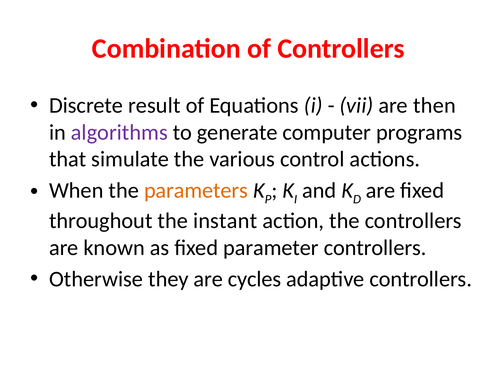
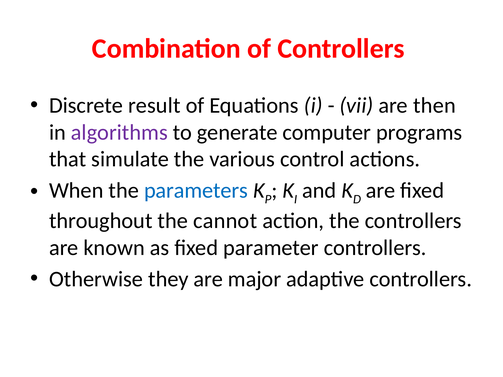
parameters colour: orange -> blue (196, 191)
instant: instant -> cannot (225, 221)
cycles: cycles -> major (255, 279)
